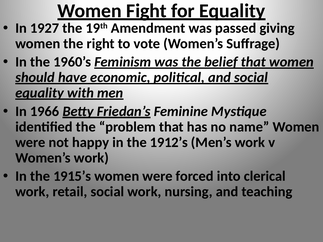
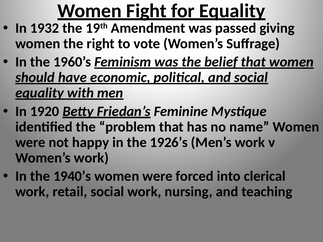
1927: 1927 -> 1932 (45, 28)
1966: 1966 -> 1920 (45, 111)
1912’s: 1912’s -> 1926’s (169, 142)
1915’s: 1915’s -> 1940’s (72, 176)
